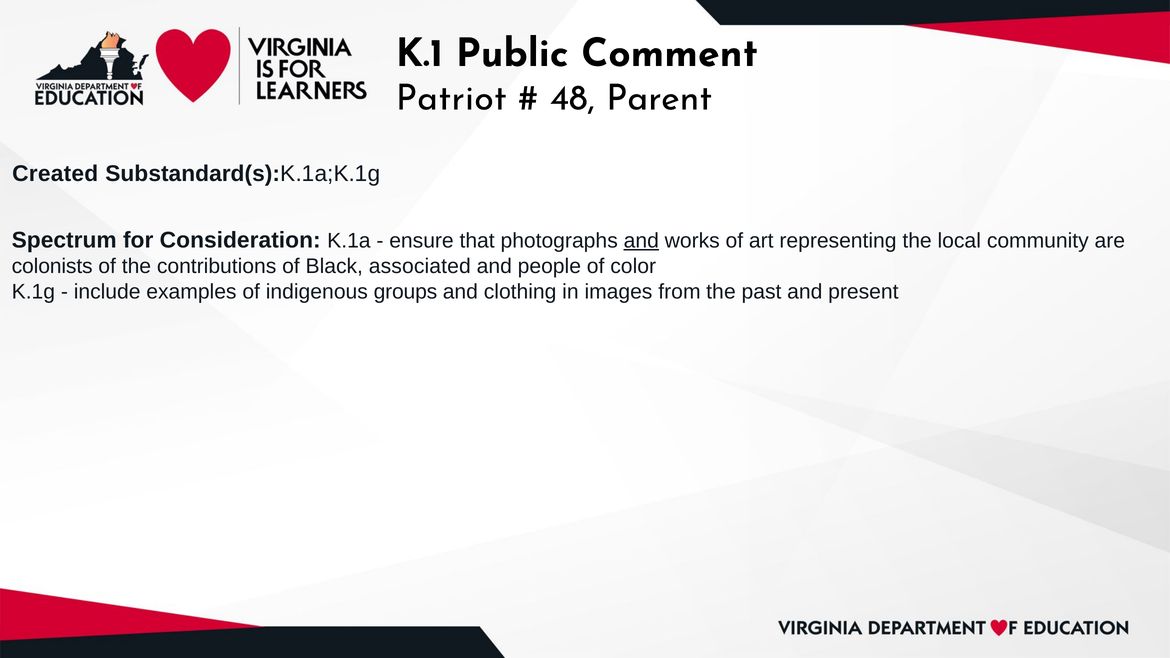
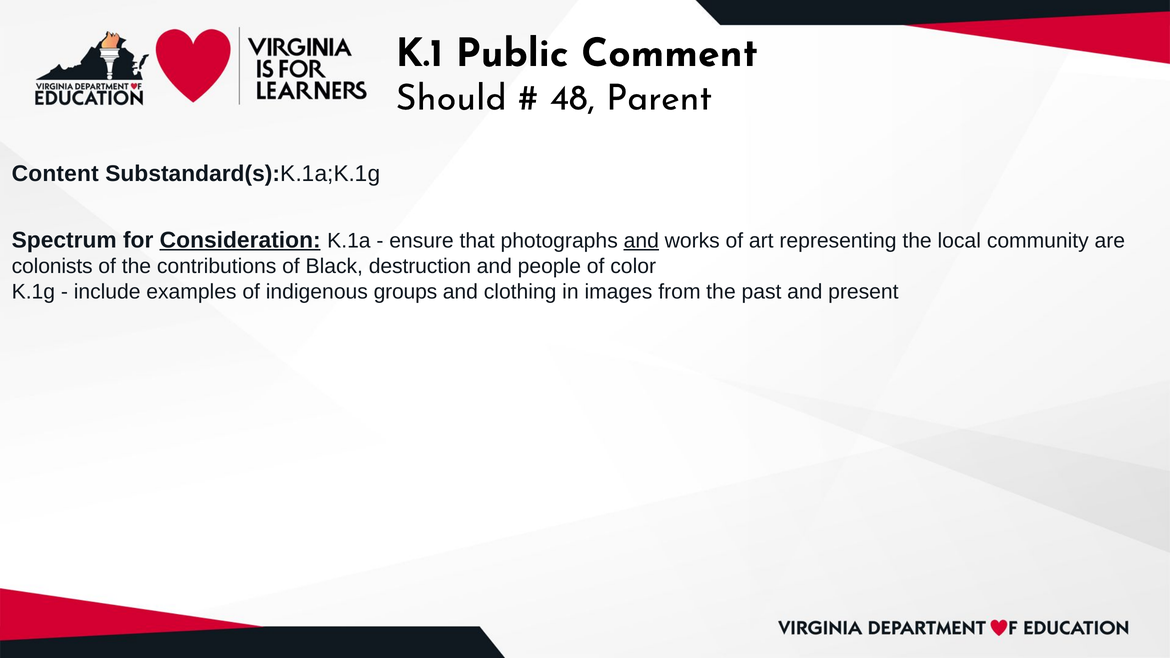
Patriot: Patriot -> Should (451, 98)
Created: Created -> Content (55, 174)
Consideration underline: none -> present (240, 240)
associated: associated -> destruction (420, 266)
